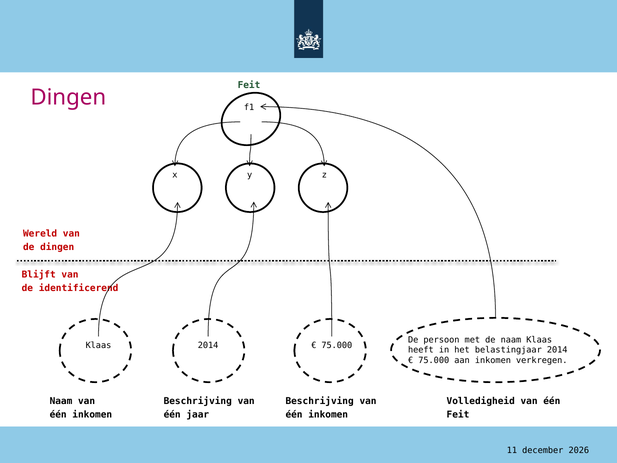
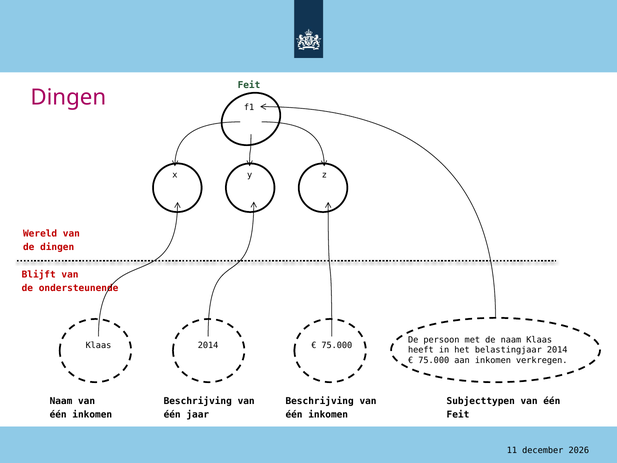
identificerend: identificerend -> ondersteunende (79, 288)
Volledigheid: Volledigheid -> Subjecttypen (481, 401)
